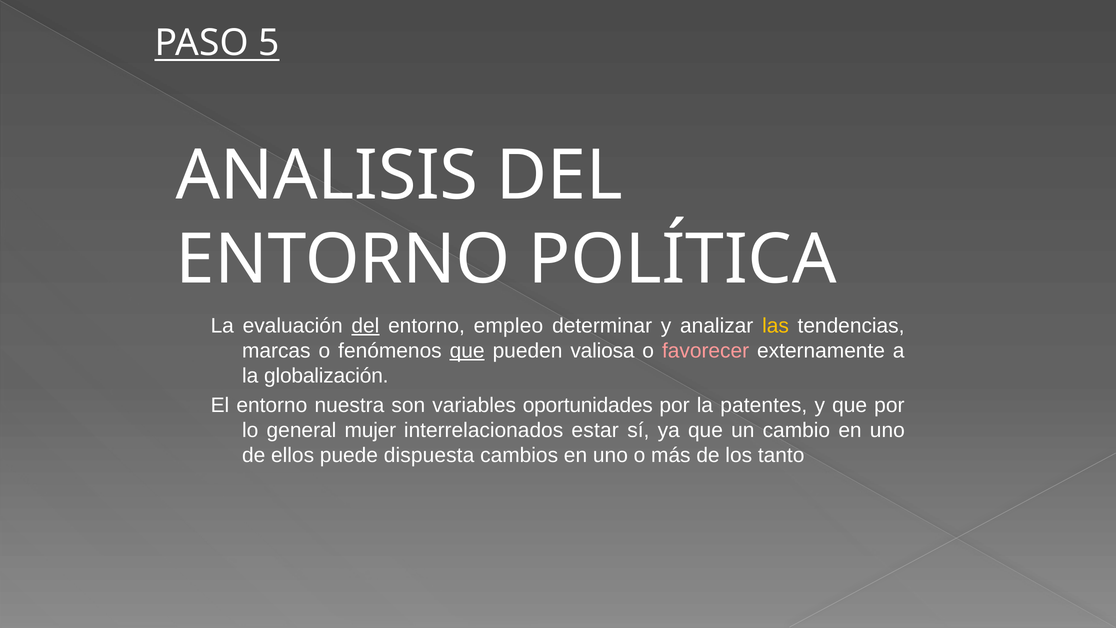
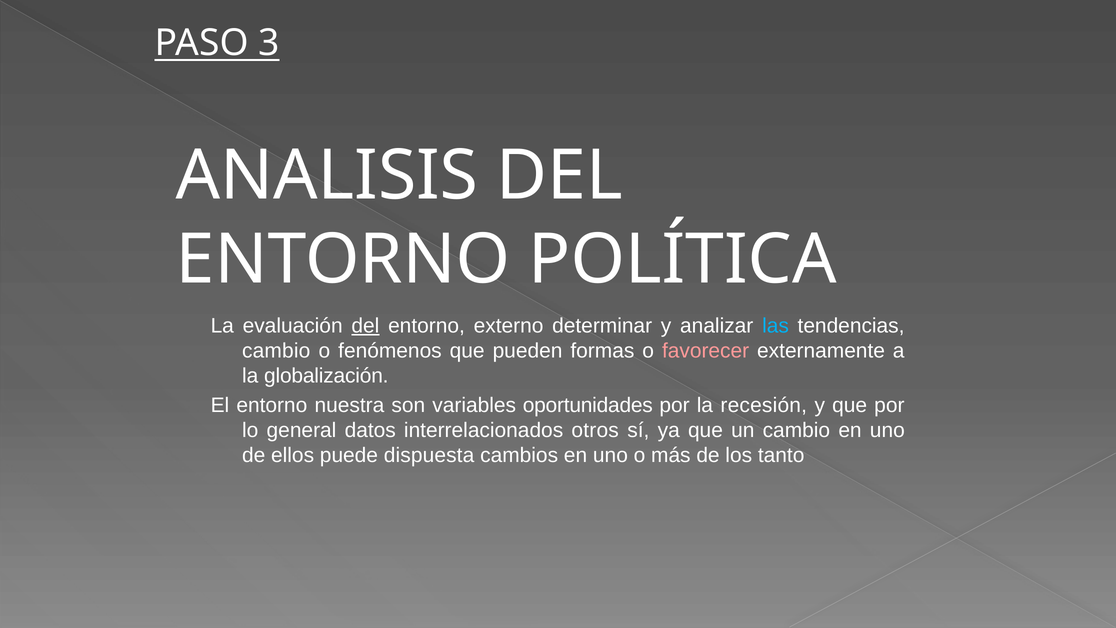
5: 5 -> 3 (269, 43)
empleo: empleo -> externo (509, 326)
las colour: yellow -> light blue (776, 326)
marcas: marcas -> cambio (276, 351)
que underline: present -> none (467, 351)
valiosa: valiosa -> formas (602, 351)
patentes: patentes -> recesión (764, 405)
mujer: mujer -> datos (370, 430)
estar: estar -> otros (595, 430)
